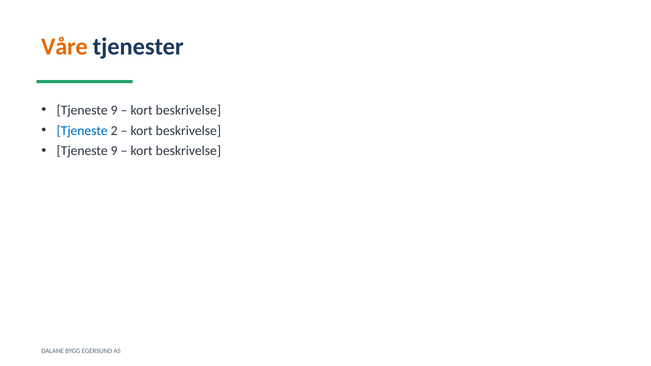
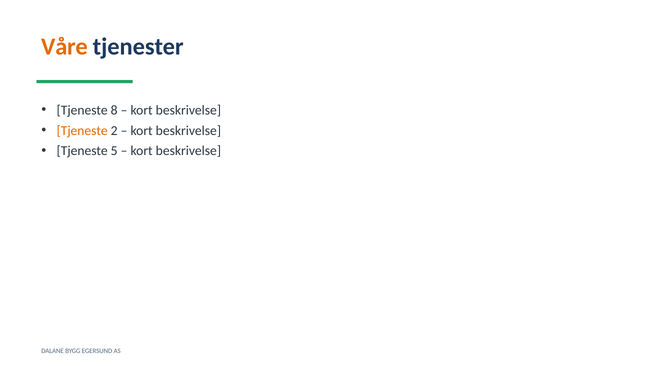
9: 9 -> 8 (114, 110)
Tjeneste colour: blue -> orange (82, 131)
9: 9 -> 5 (114, 151)
